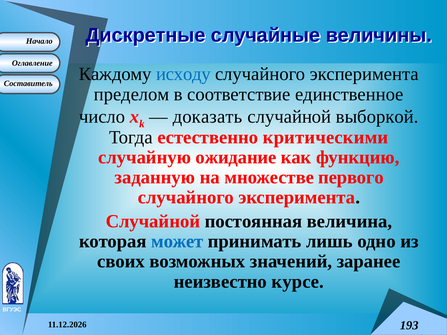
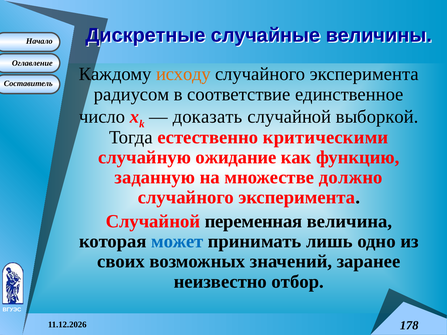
исходу colour: blue -> orange (183, 74)
пределом: пределом -> радиусом (132, 94)
первого: первого -> должно (351, 178)
постоянная: постоянная -> переменная (254, 221)
курсе: курсе -> отбор (298, 282)
193: 193 -> 178 (409, 326)
